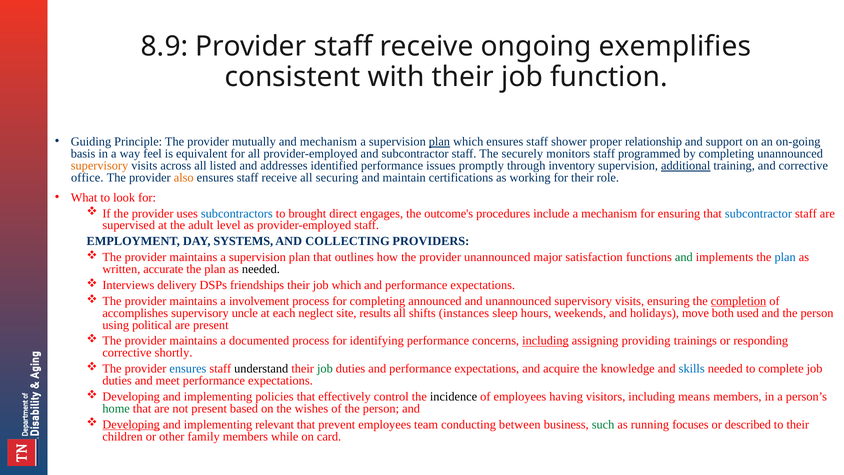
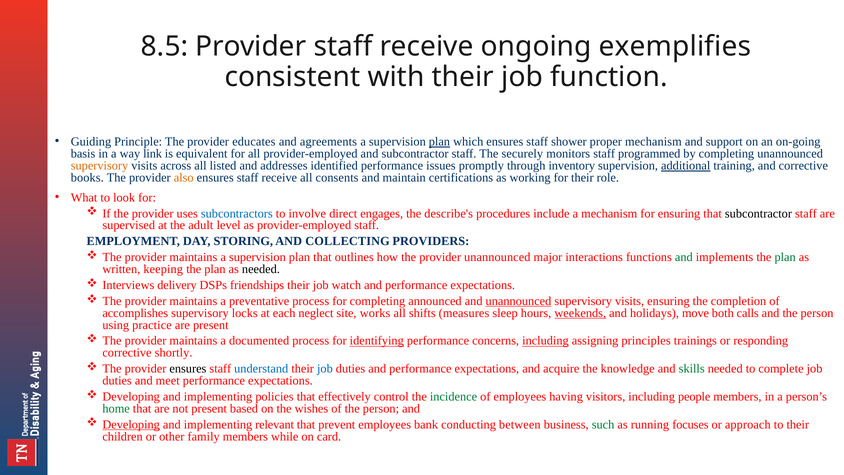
8.9: 8.9 -> 8.5 (165, 46)
mutually: mutually -> educates (254, 142)
and mechanism: mechanism -> agreements (328, 142)
proper relationship: relationship -> mechanism (653, 142)
feel: feel -> link (153, 154)
office: office -> books (87, 178)
securing: securing -> consents (337, 178)
brought: brought -> involve (307, 213)
outcome's: outcome's -> describe's (449, 213)
subcontractor colour: blue -> black (758, 213)
SYSTEMS: SYSTEMS -> STORING (243, 241)
satisfaction: satisfaction -> interactions (594, 257)
plan colour: blue -> green (785, 257)
accurate: accurate -> keeping (163, 269)
job which: which -> watch (346, 285)
involvement: involvement -> preventative (259, 301)
unannounced underline: none -> present (518, 301)
completion underline: present -> none (739, 301)
uncle: uncle -> locks (245, 313)
results: results -> works (375, 313)
instances: instances -> measures (464, 313)
weekends underline: none -> present (580, 313)
used: used -> calls (748, 313)
political: political -> practice (152, 325)
identifying underline: none -> present (377, 341)
providing: providing -> principles (646, 341)
ensures colour: blue -> black (188, 369)
understand colour: black -> blue (261, 369)
job colour: green -> blue (325, 369)
skills colour: blue -> green (692, 369)
incidence colour: black -> green (454, 396)
means: means -> people (694, 396)
team: team -> bank (426, 424)
described: described -> approach (748, 424)
